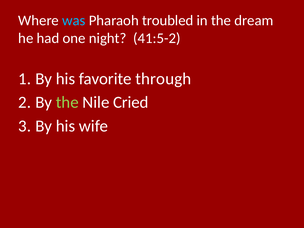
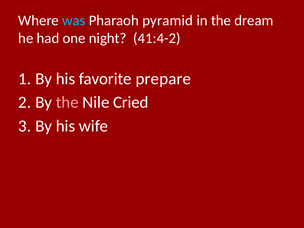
troubled: troubled -> pyramid (168, 21)
41:5-2: 41:5-2 -> 41:4-2 (157, 38)
through: through -> prepare (163, 79)
the colour: light green -> pink (67, 102)
